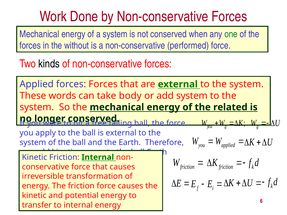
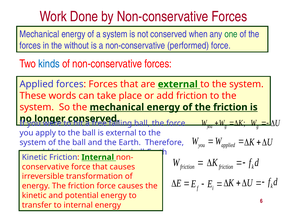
kinds colour: black -> blue (49, 64)
body: body -> place (130, 96)
add system: system -> friction (192, 96)
of the related: related -> friction (230, 107)
